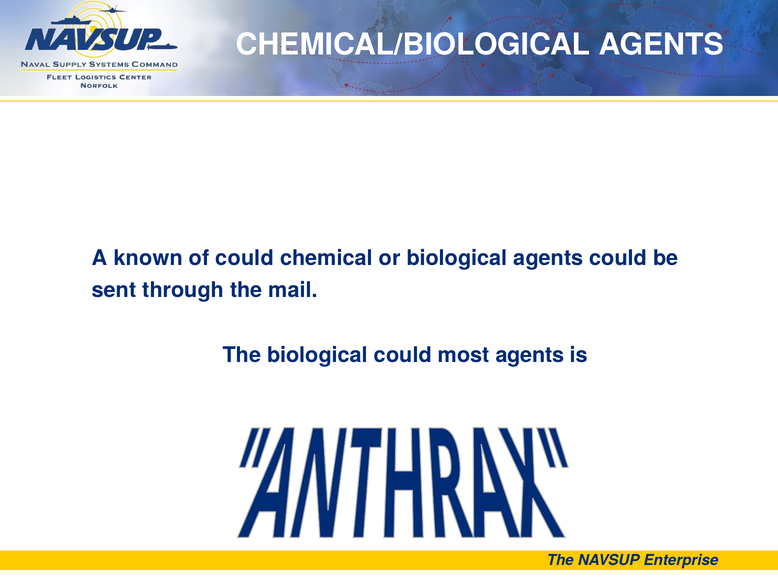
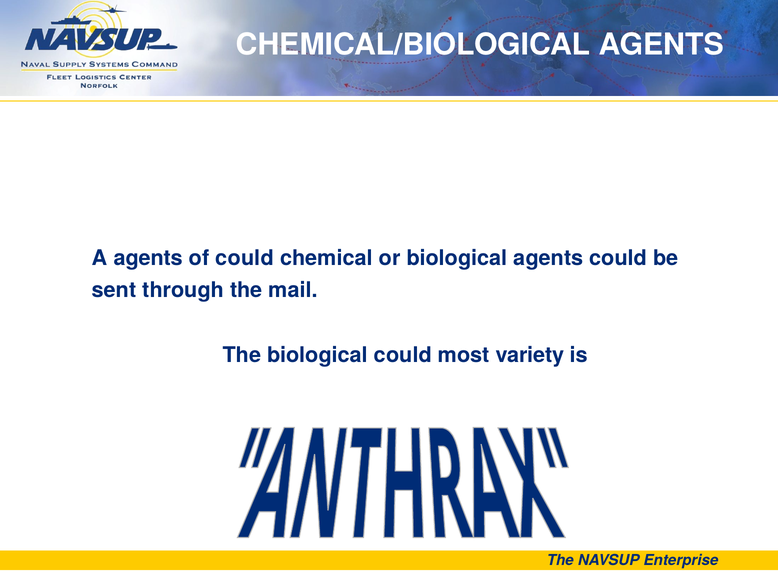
A known: known -> agents (148, 258)
most agents: agents -> variety (530, 355)
